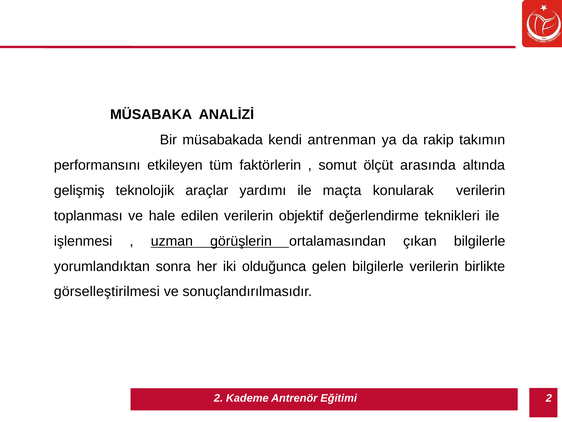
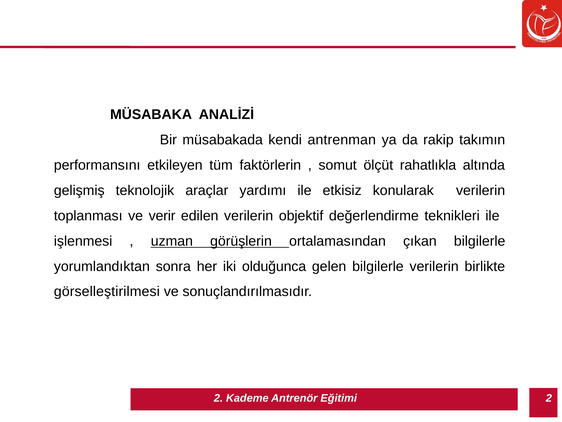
arasında: arasında -> rahatlıkla (428, 165)
maçta: maçta -> etkisiz (342, 190)
hale: hale -> verir (162, 215)
